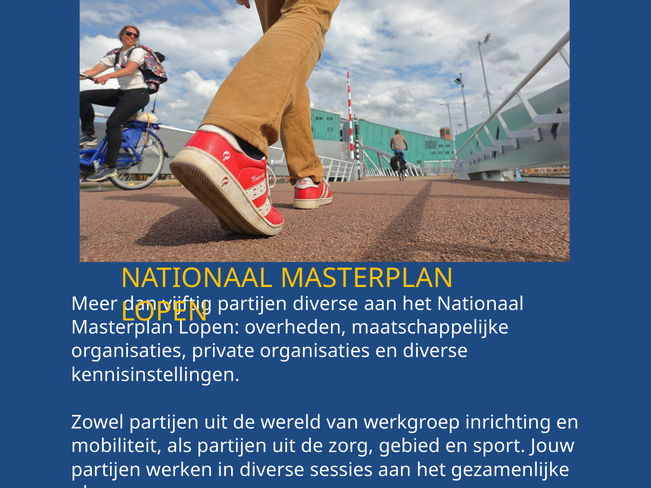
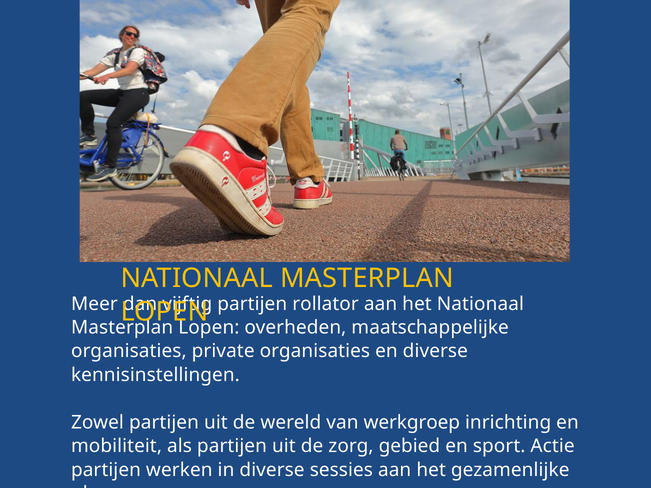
partijen diverse: diverse -> rollator (326, 304)
Jouw: Jouw -> Actie (553, 446)
